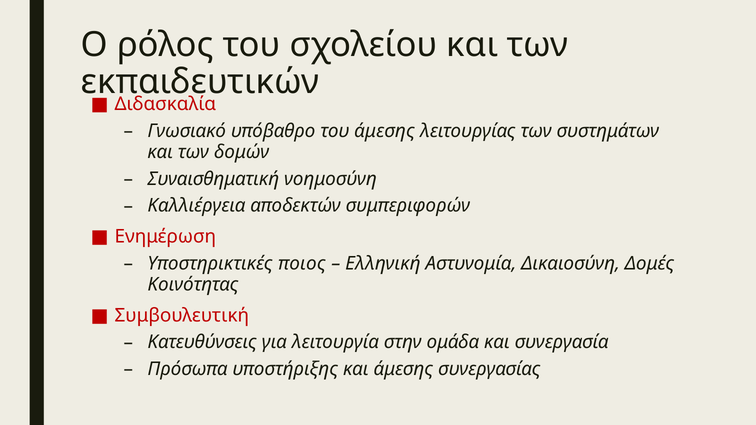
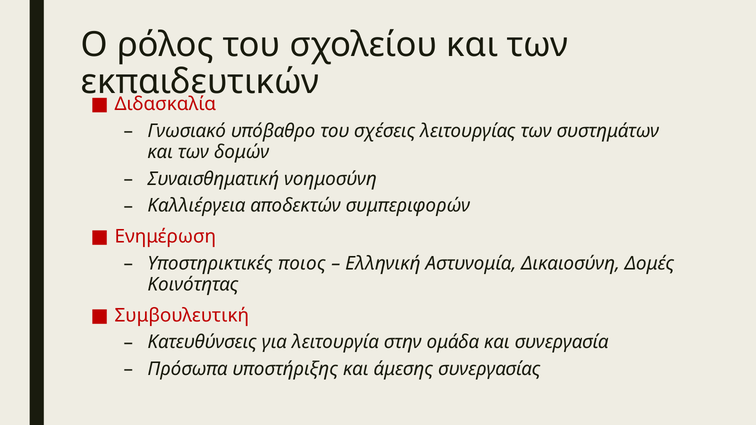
του άμεσης: άμεσης -> σχέσεις (385, 131)
